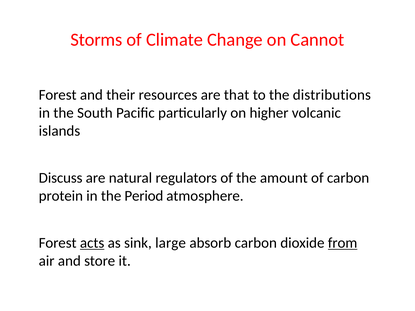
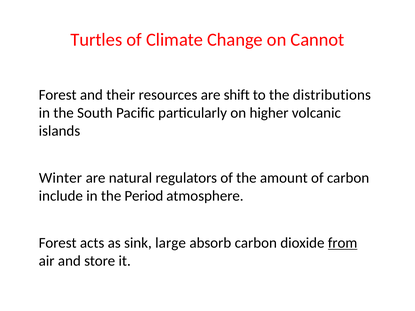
Storms: Storms -> Turtles (96, 40)
that: that -> shift (237, 95)
Discuss: Discuss -> Winter (60, 178)
protein: protein -> include (61, 196)
acts underline: present -> none (92, 243)
